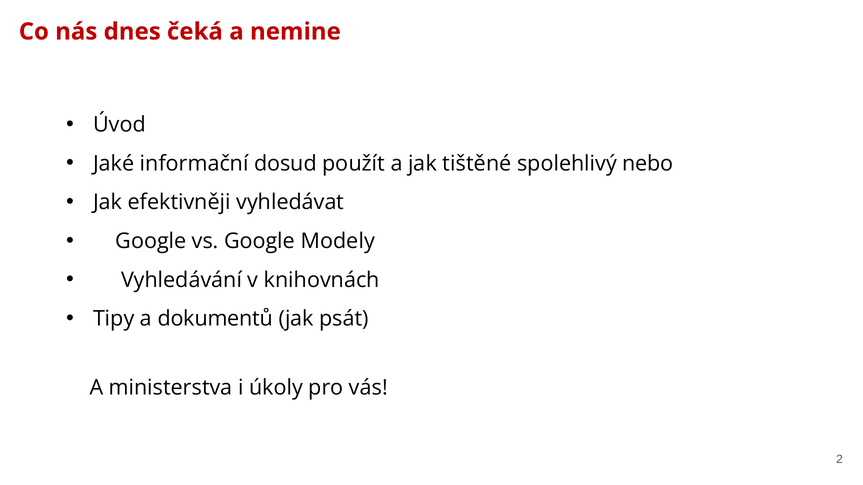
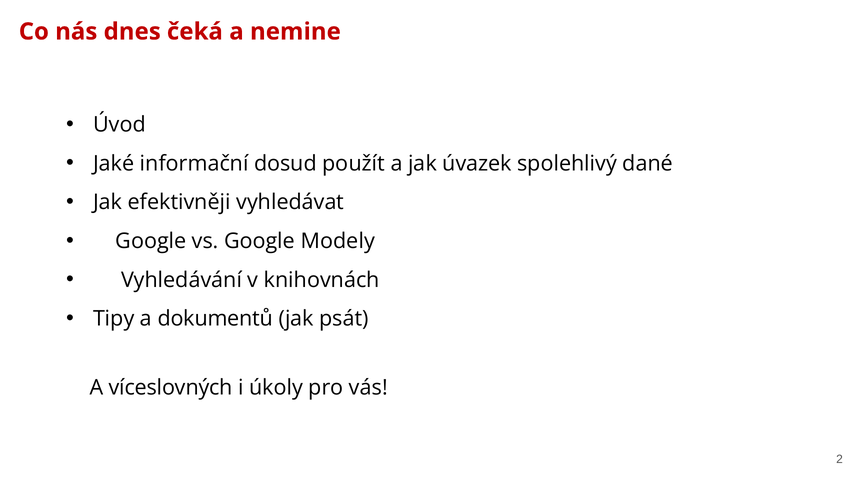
tištěné: tištěné -> úvazek (477, 164)
nebo: nebo -> dané (648, 164)
ministerstva: ministerstva -> víceslovných (171, 388)
